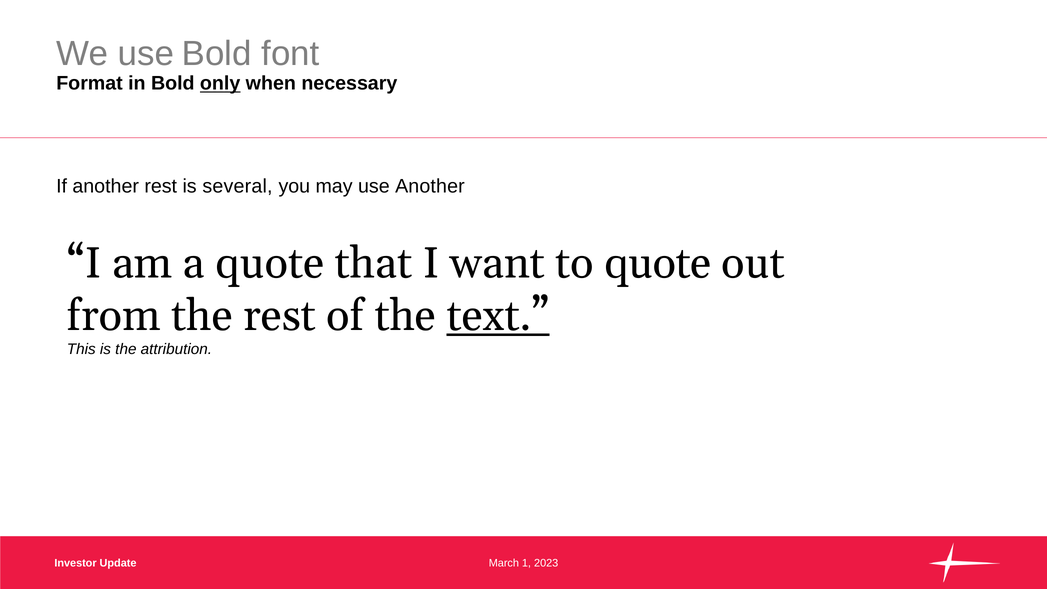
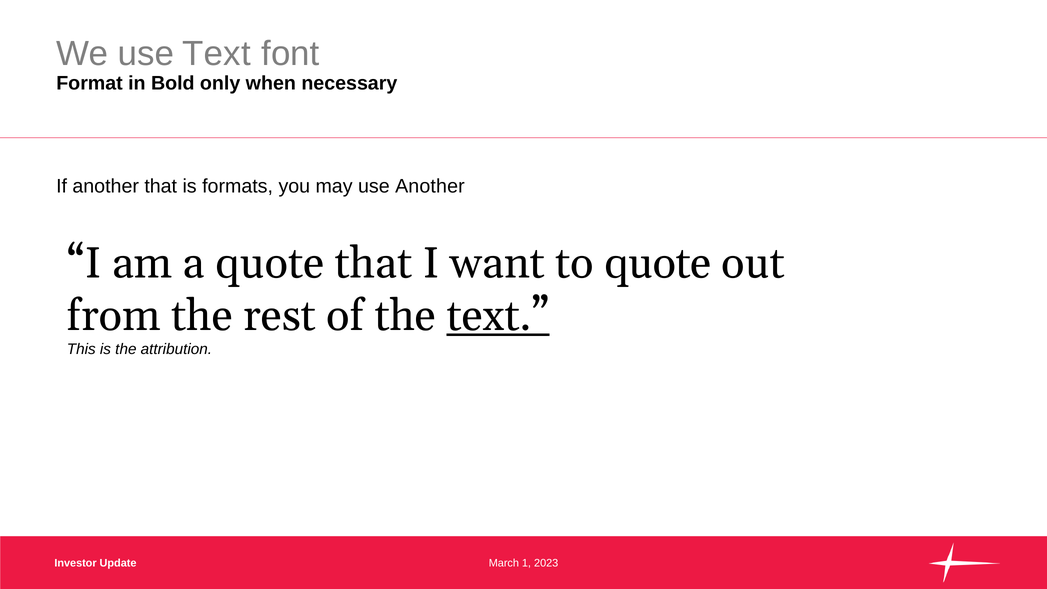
use Bold: Bold -> Text (217, 54)
only underline: present -> none (220, 83)
another rest: rest -> that (161, 186)
several: several -> formats (238, 186)
